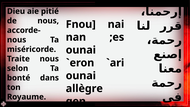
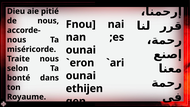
allègre: allègre -> ethijen (84, 88)
